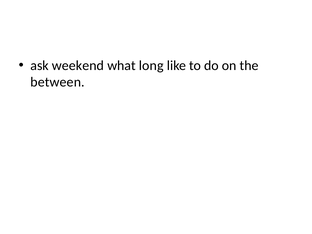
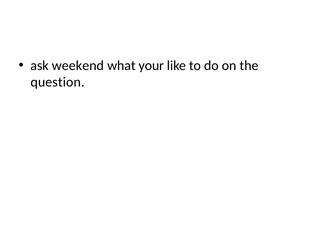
long: long -> your (151, 65)
between: between -> question (58, 82)
